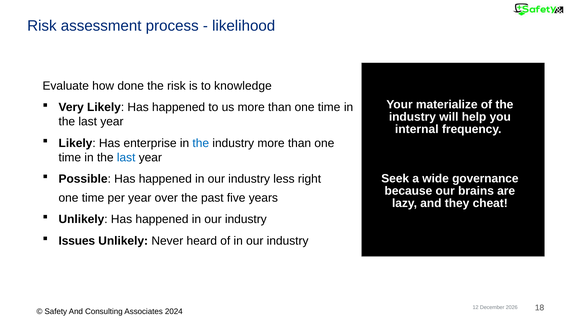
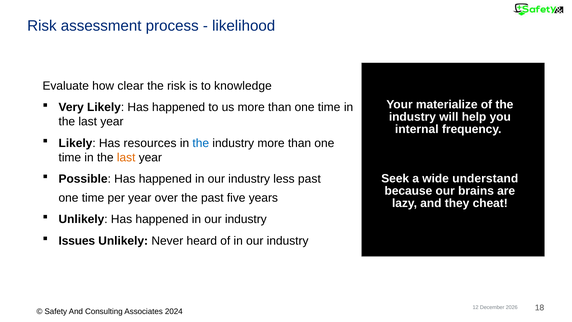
done: done -> clear (131, 86)
enterprise: enterprise -> resources (150, 143)
last colour: blue -> orange (126, 157)
less right: right -> past (309, 179)
governance: governance -> understand (485, 178)
